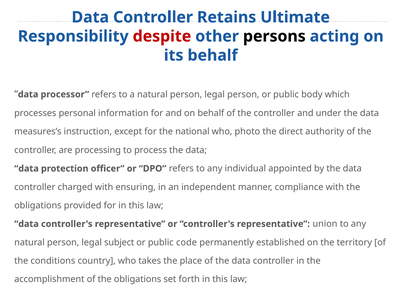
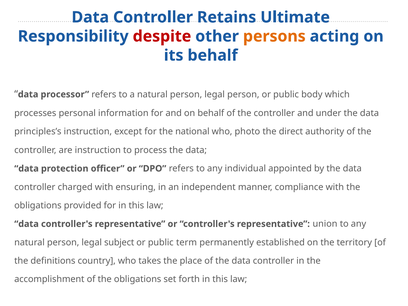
persons colour: black -> orange (274, 36)
measures’s: measures’s -> principles’s (38, 132)
are processing: processing -> instruction (98, 150)
code: code -> term (187, 242)
conditions: conditions -> definitions (53, 261)
